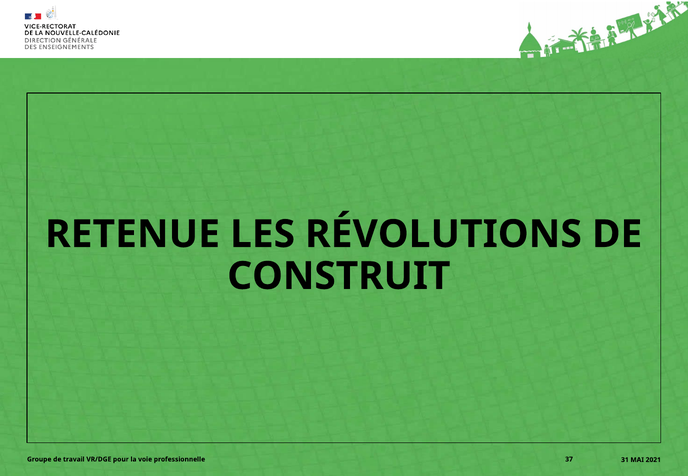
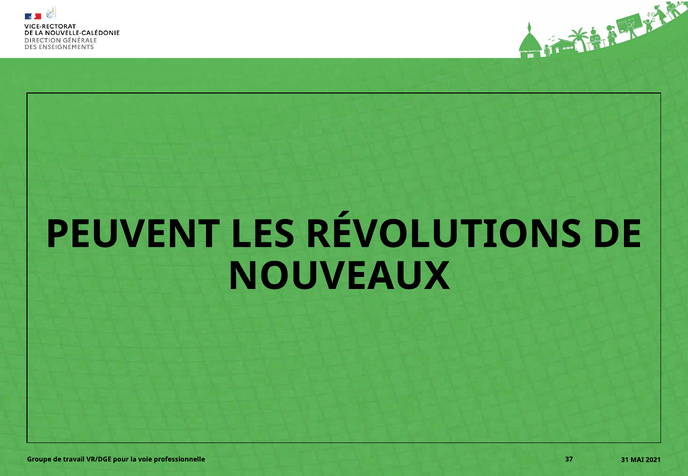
RETENUE: RETENUE -> PEUVENT (133, 234)
CONSTRUIT: CONSTRUIT -> NOUVEAUX (339, 276)
